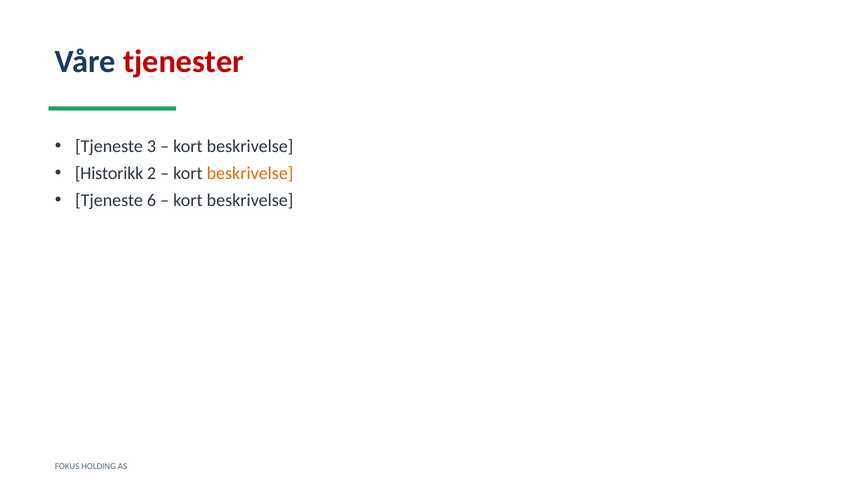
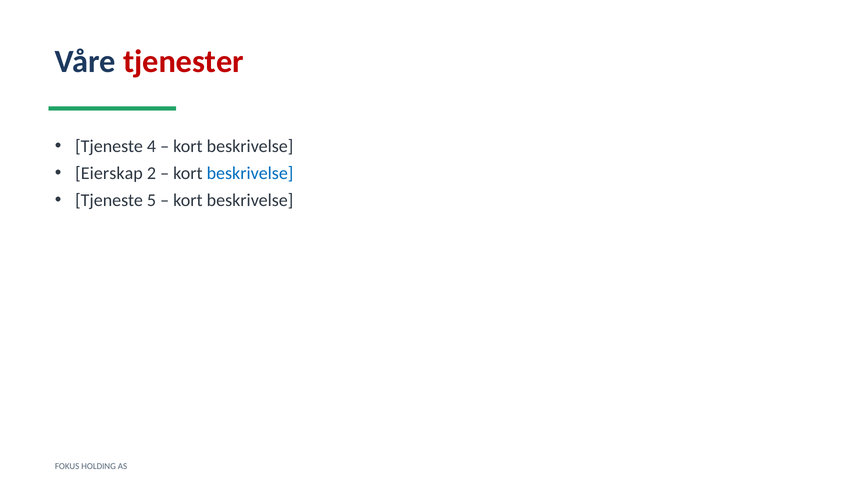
3: 3 -> 4 (151, 146)
Historikk: Historikk -> Eierskap (109, 173)
beskrivelse colour: orange -> blue (250, 173)
6: 6 -> 5 (151, 200)
